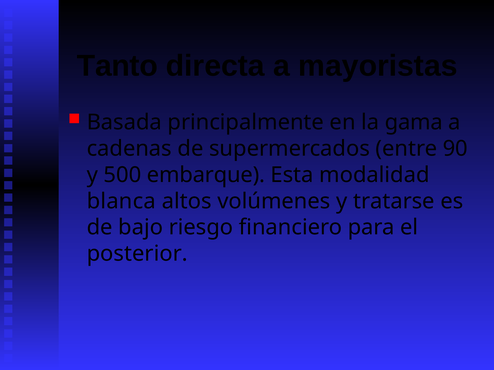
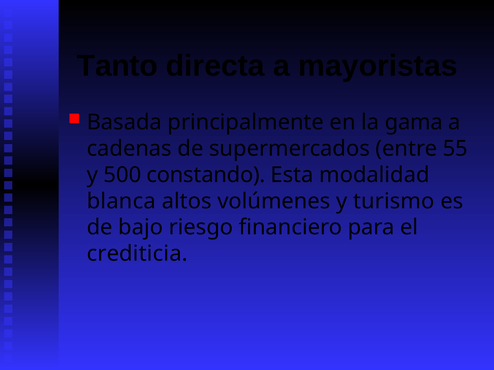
90: 90 -> 55 (455, 149)
embarque: embarque -> constando (206, 175)
tratarse: tratarse -> turismo (394, 201)
posterior: posterior -> crediticia (137, 254)
